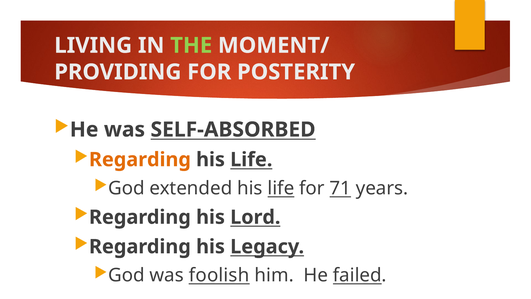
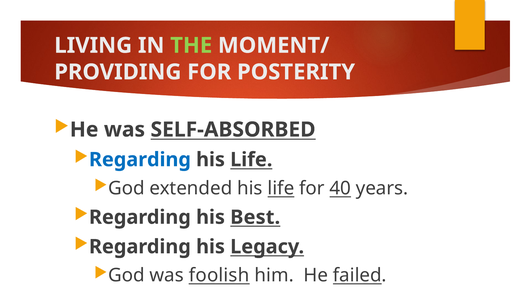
Regarding colour: orange -> blue (140, 159)
71: 71 -> 40 (340, 188)
Lord: Lord -> Best (255, 217)
